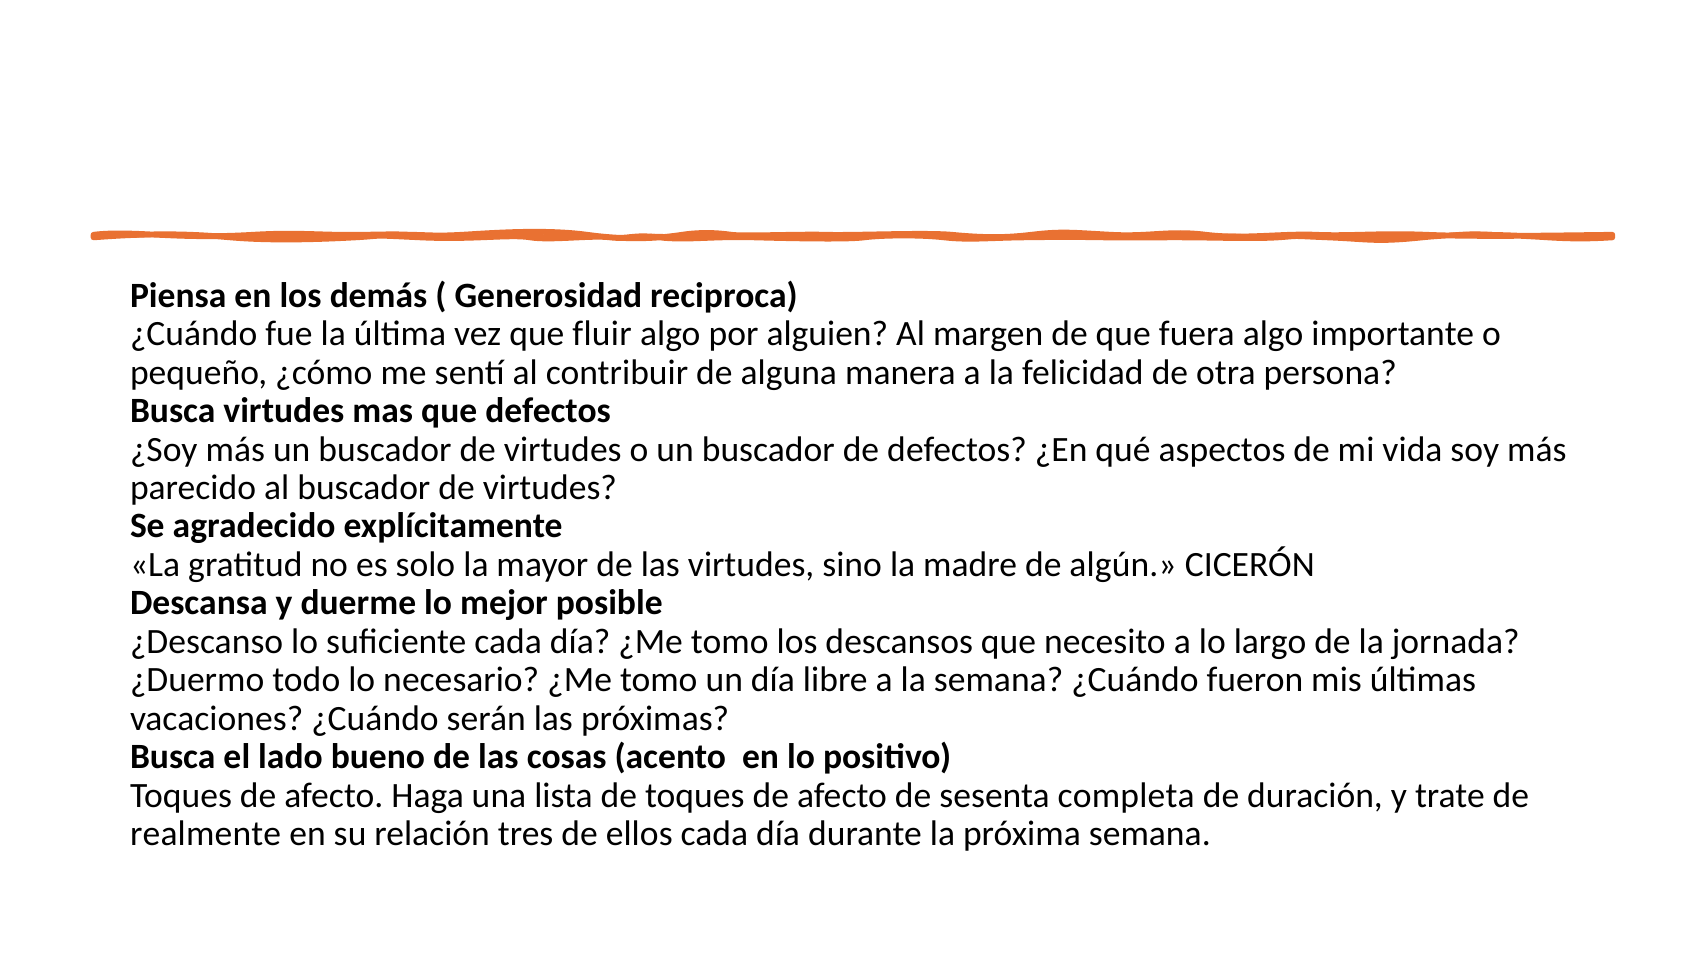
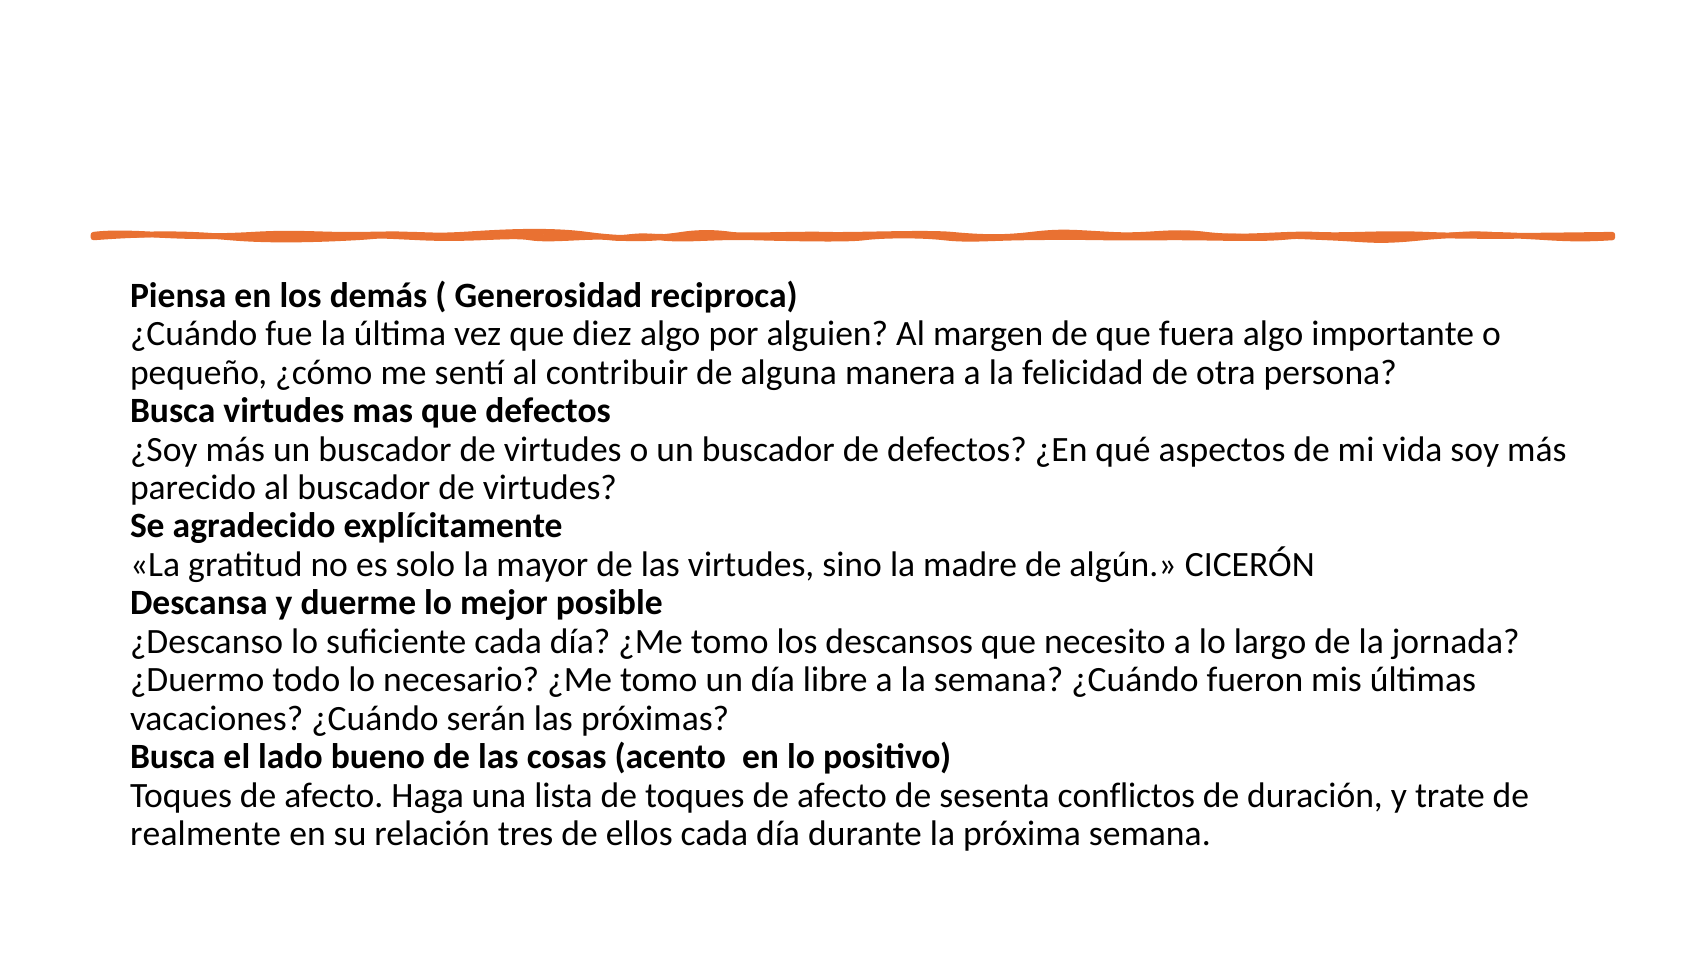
fluir: fluir -> diez (602, 334)
completa: completa -> conflictos (1126, 795)
